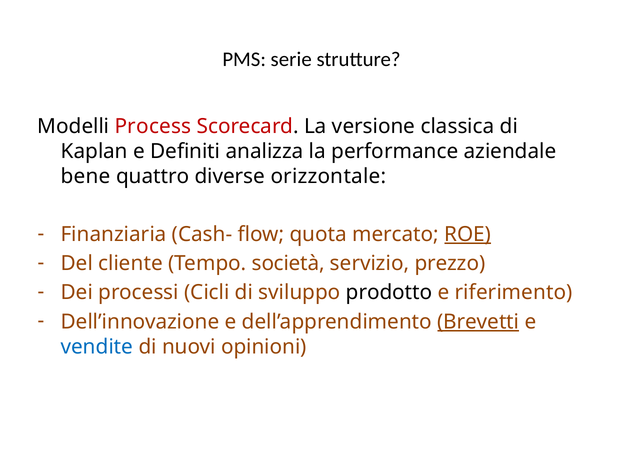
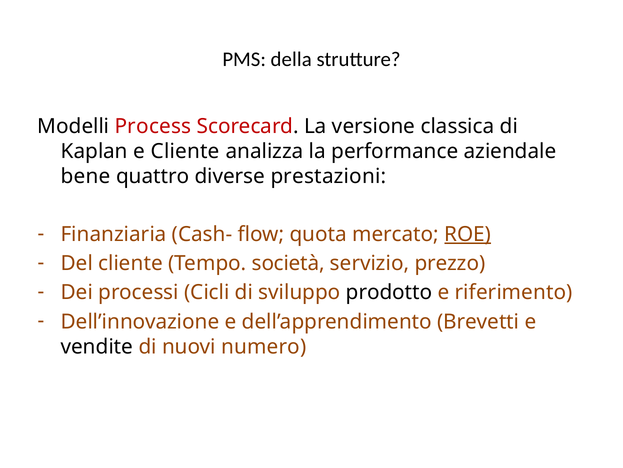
serie: serie -> della (291, 59)
e Definiti: Definiti -> Cliente (185, 151)
orizzontale: orizzontale -> prestazioni (328, 176)
Brevetti underline: present -> none (478, 321)
vendite colour: blue -> black (97, 346)
opinioni: opinioni -> numero (264, 346)
